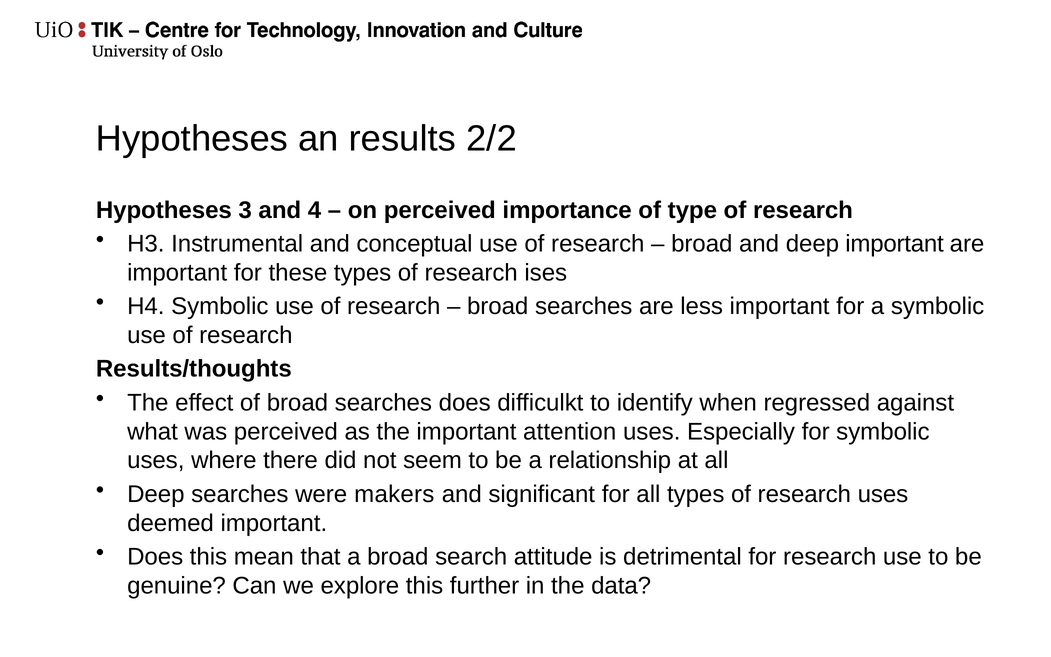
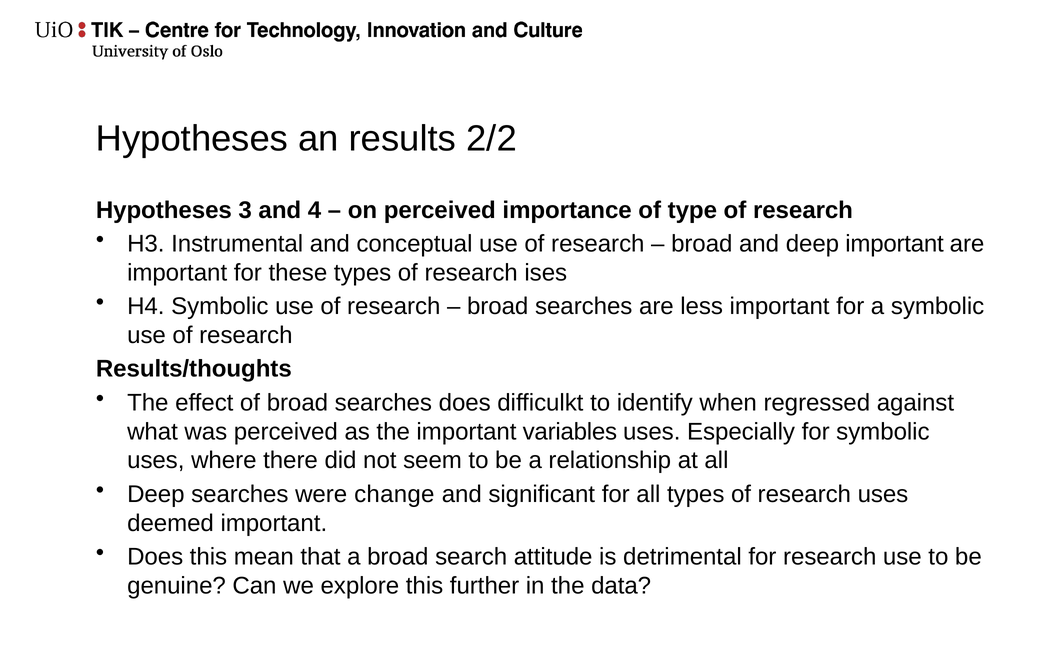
attention: attention -> variables (570, 432)
makers: makers -> change (394, 494)
